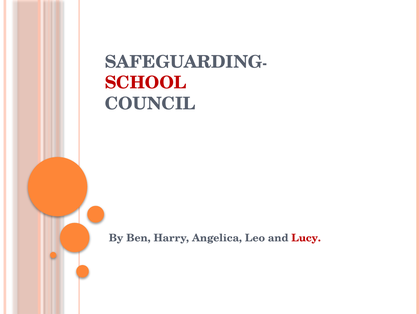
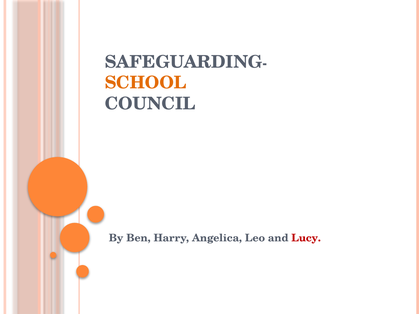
SCHOOL colour: red -> orange (146, 83)
